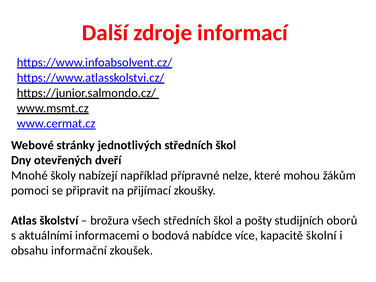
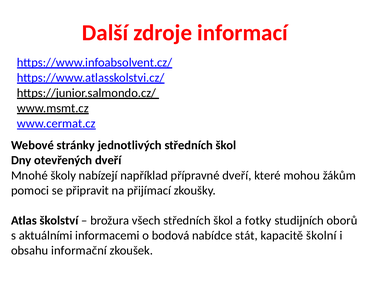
přípravné nelze: nelze -> dveří (237, 175)
pošty: pošty -> fotky (258, 221)
více: více -> stát (246, 236)
